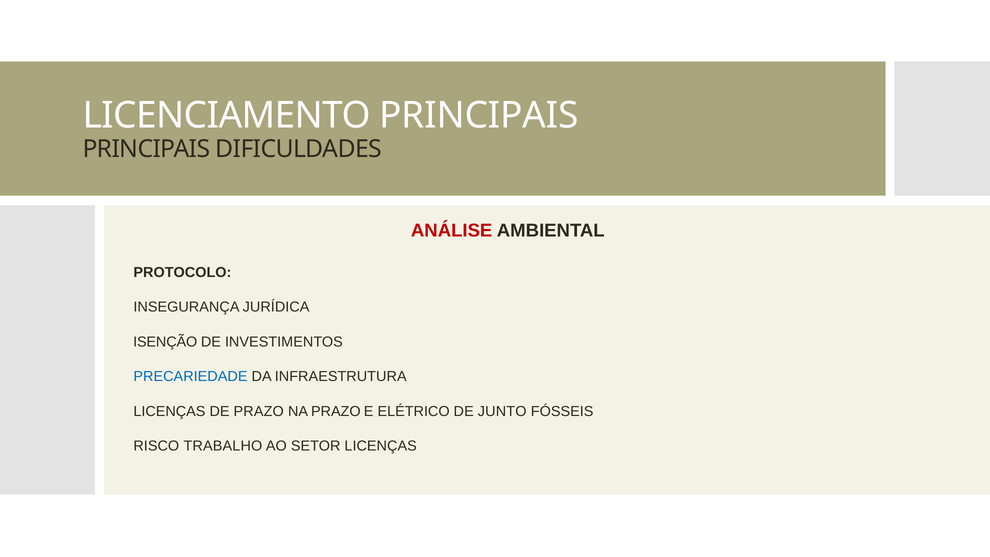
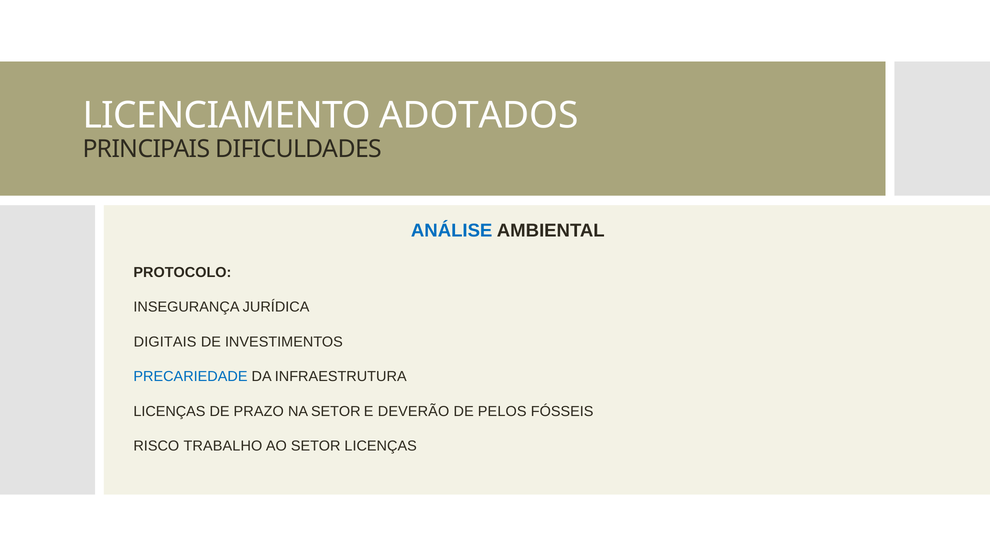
LICENCIAMENTO PRINCIPAIS: PRINCIPAIS -> ADOTADOS (479, 115)
ANÁLISE colour: red -> blue (452, 231)
ISENÇÃO: ISENÇÃO -> DIGITAIS (165, 342)
NA PRAZO: PRAZO -> SETOR (336, 411)
ELÉTRICO: ELÉTRICO -> DEVERÃO (414, 411)
JUNTO: JUNTO -> PELOS (502, 411)
